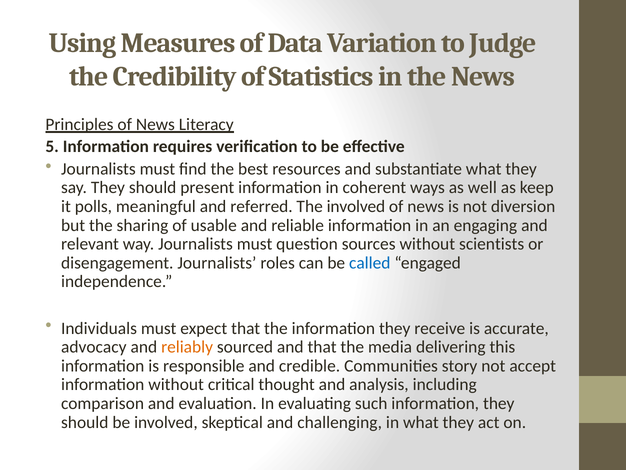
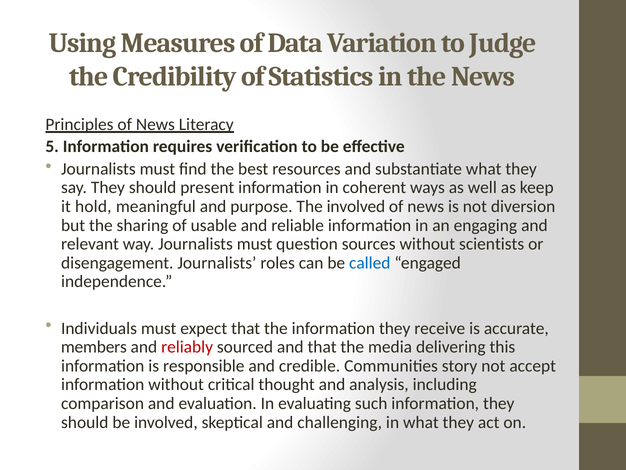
polls: polls -> hold (93, 206)
referred: referred -> purpose (261, 206)
advocacy: advocacy -> members (94, 347)
reliably colour: orange -> red (187, 347)
